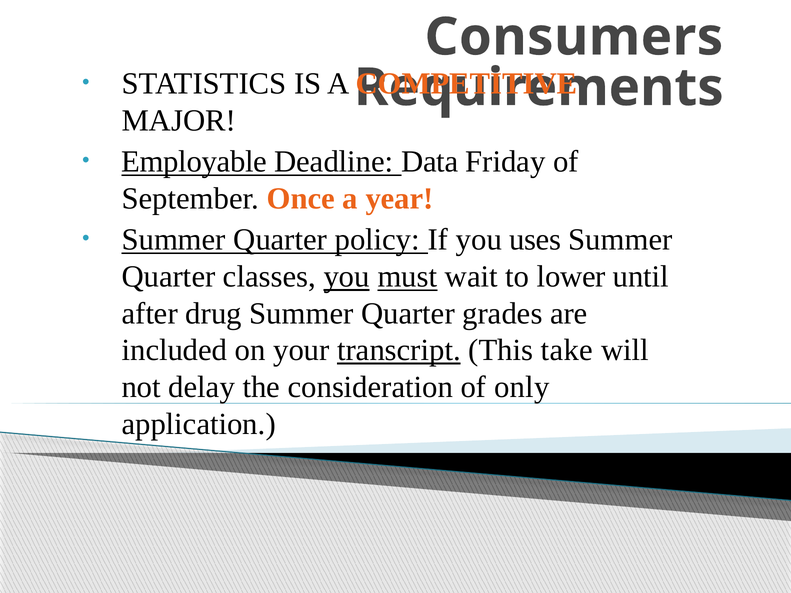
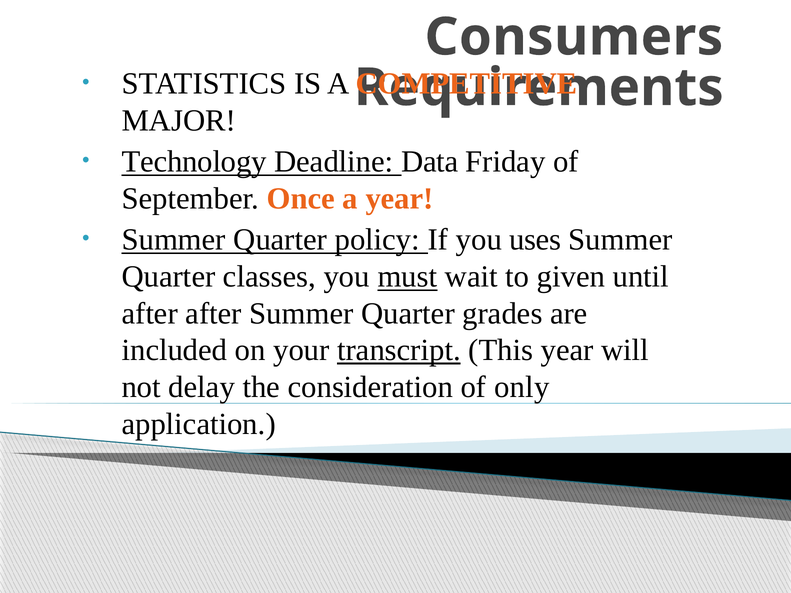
Employable: Employable -> Technology (194, 162)
you underline: present -> none (347, 277)
lower: lower -> given (571, 277)
after drug: drug -> after (214, 314)
This take: take -> year (567, 350)
